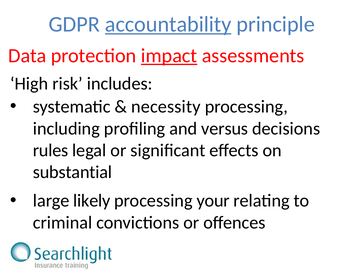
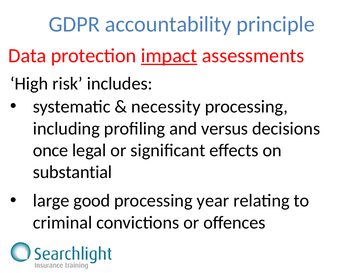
accountability underline: present -> none (168, 24)
rules: rules -> once (51, 150)
likely: likely -> good (92, 201)
your: your -> year (213, 201)
